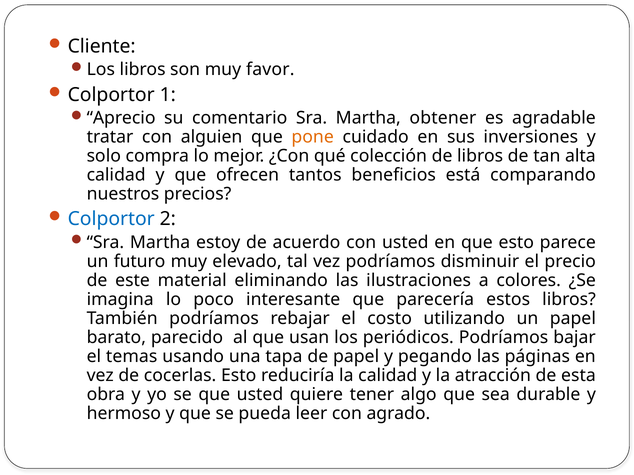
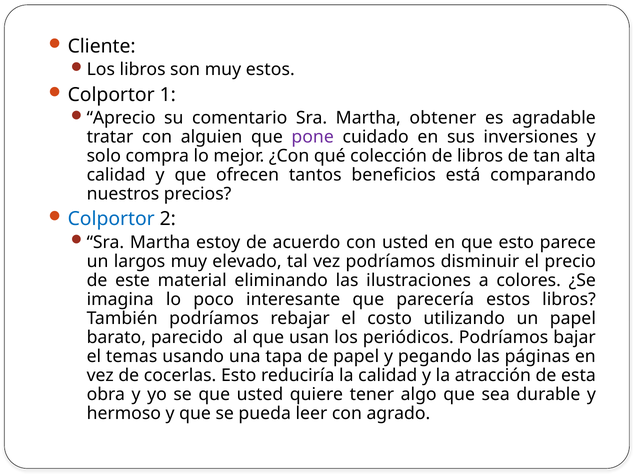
muy favor: favor -> estos (270, 70)
pone colour: orange -> purple (313, 137)
futuro: futuro -> largos (140, 261)
